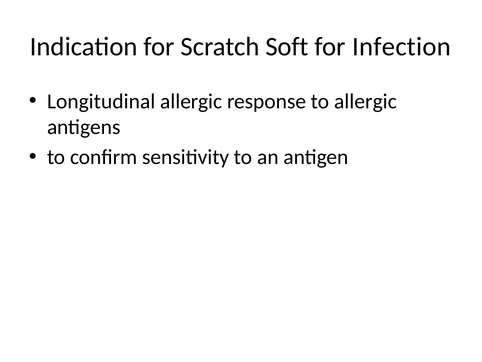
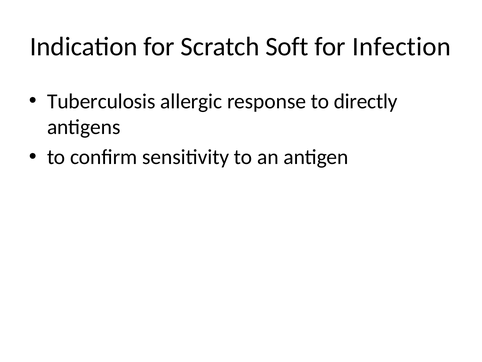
Longitudinal: Longitudinal -> Tuberculosis (101, 101)
to allergic: allergic -> directly (366, 101)
